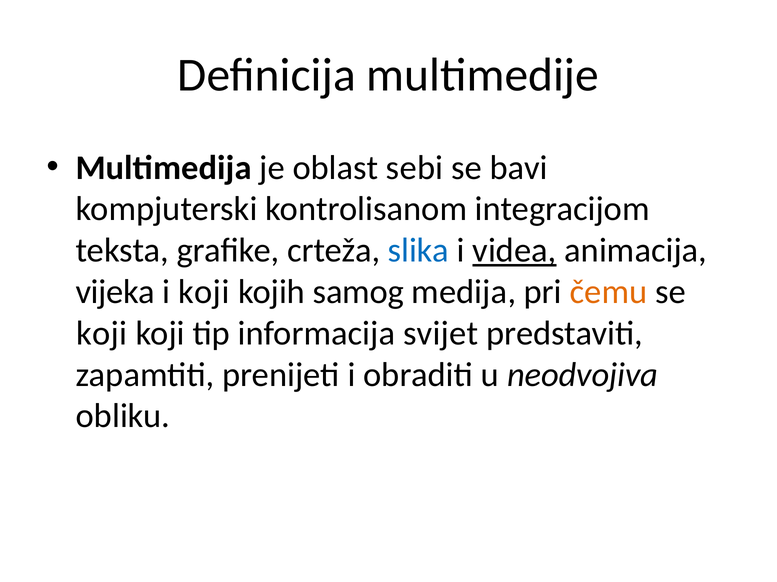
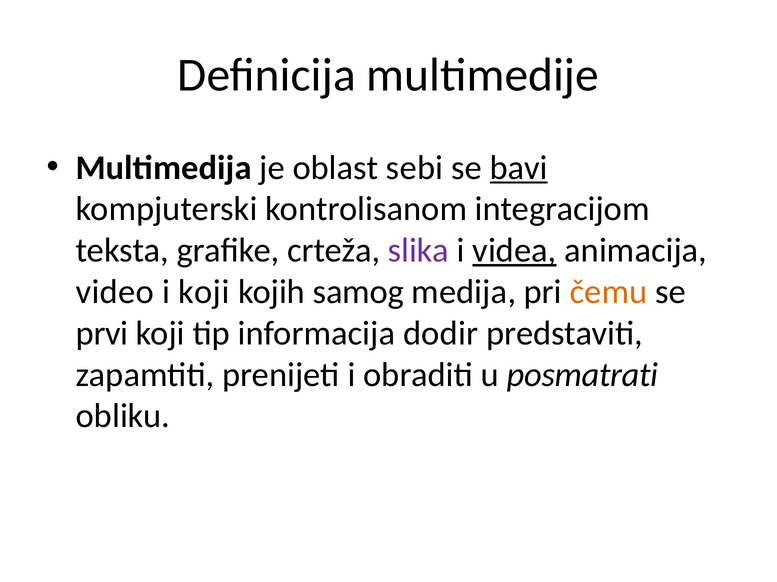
bavi underline: none -> present (519, 168)
slika colour: blue -> purple (419, 251)
vijeka: vijeka -> video (115, 292)
koji: koji -> prvi (102, 334)
svijet: svijet -> dodir (441, 334)
neodvojiva: neodvojiva -> posmatrati (583, 375)
